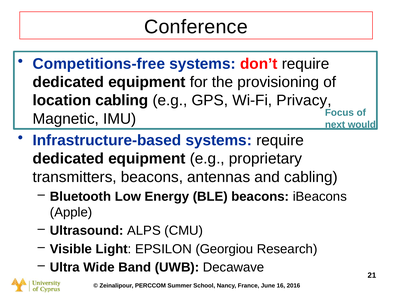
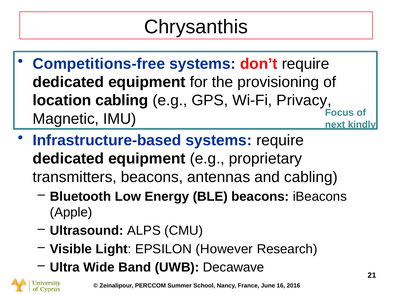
Conference: Conference -> Chrysanthis (196, 27)
would: would -> kindly (362, 125)
Georgiou: Georgiou -> However (224, 249)
